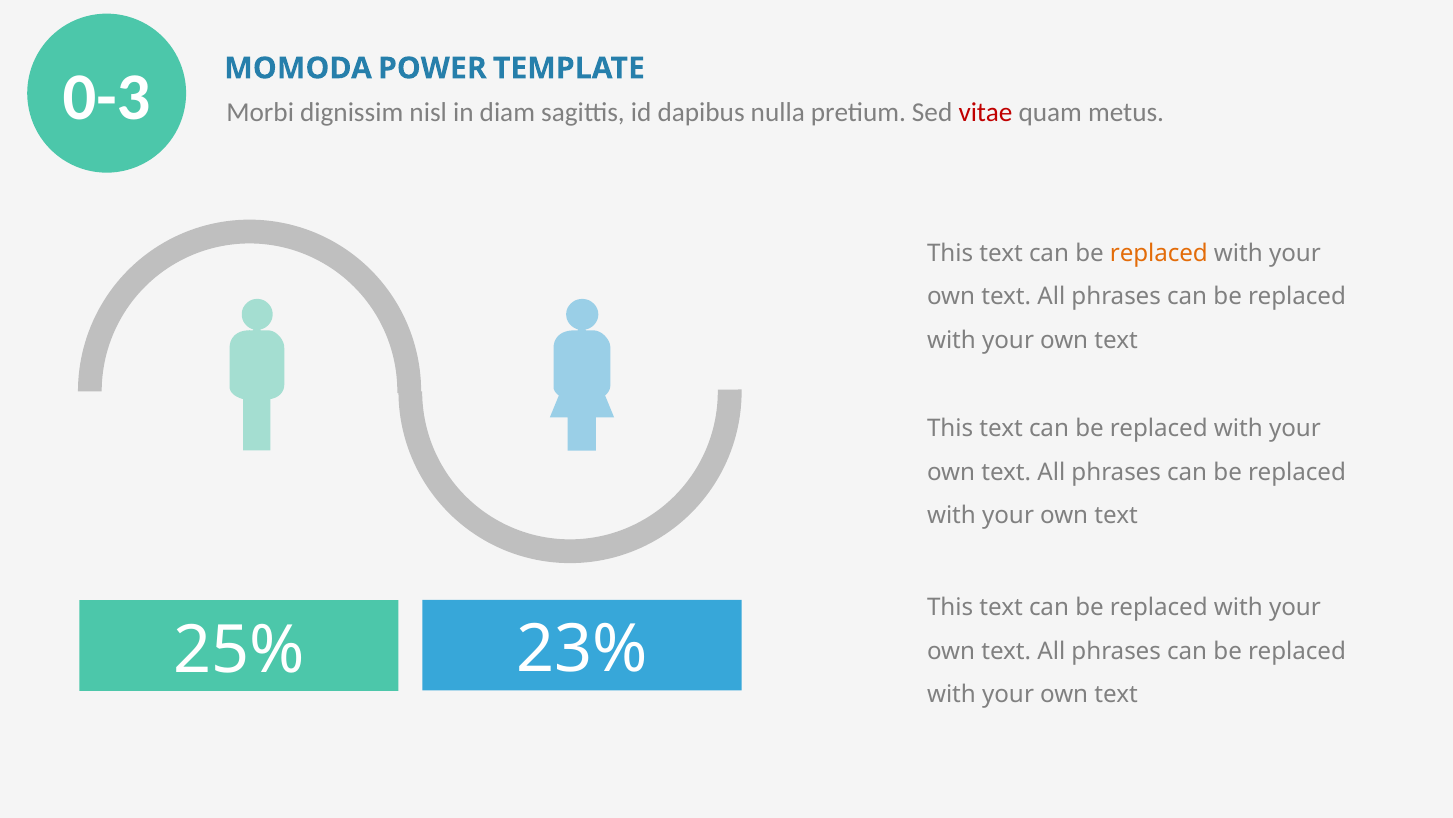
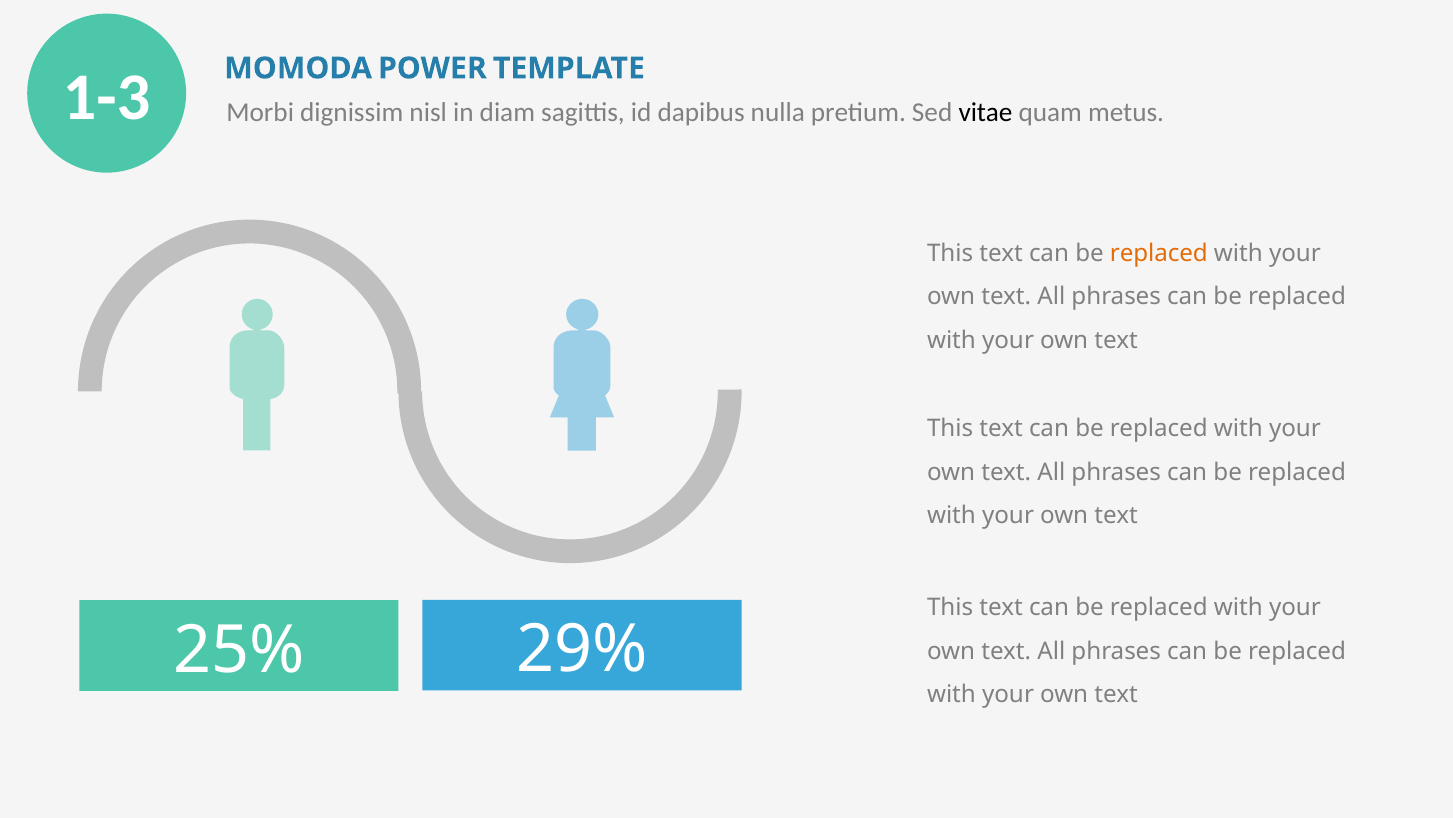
0-3: 0-3 -> 1-3 (107, 98)
vitae colour: red -> black (986, 112)
23%: 23% -> 29% (582, 649)
